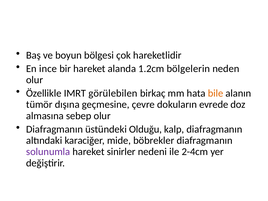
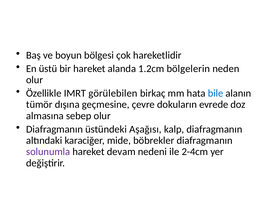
ince: ince -> üstü (48, 69)
bile colour: orange -> blue (216, 93)
Olduğu: Olduğu -> Aşağısı (145, 129)
sinirler: sinirler -> devam (121, 152)
